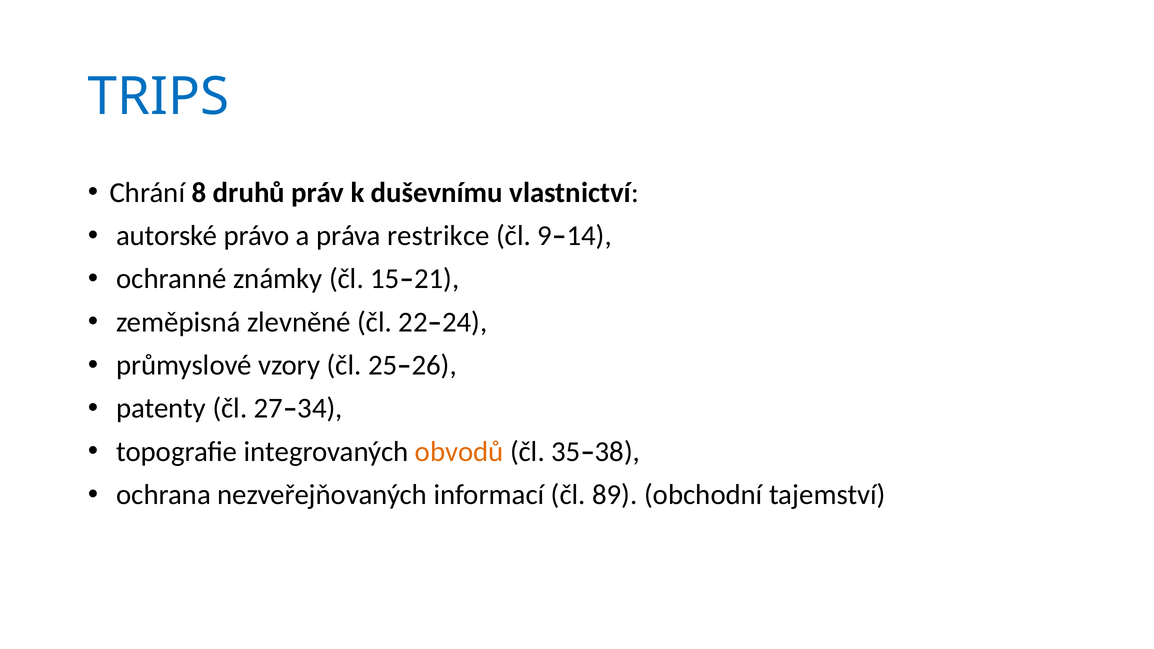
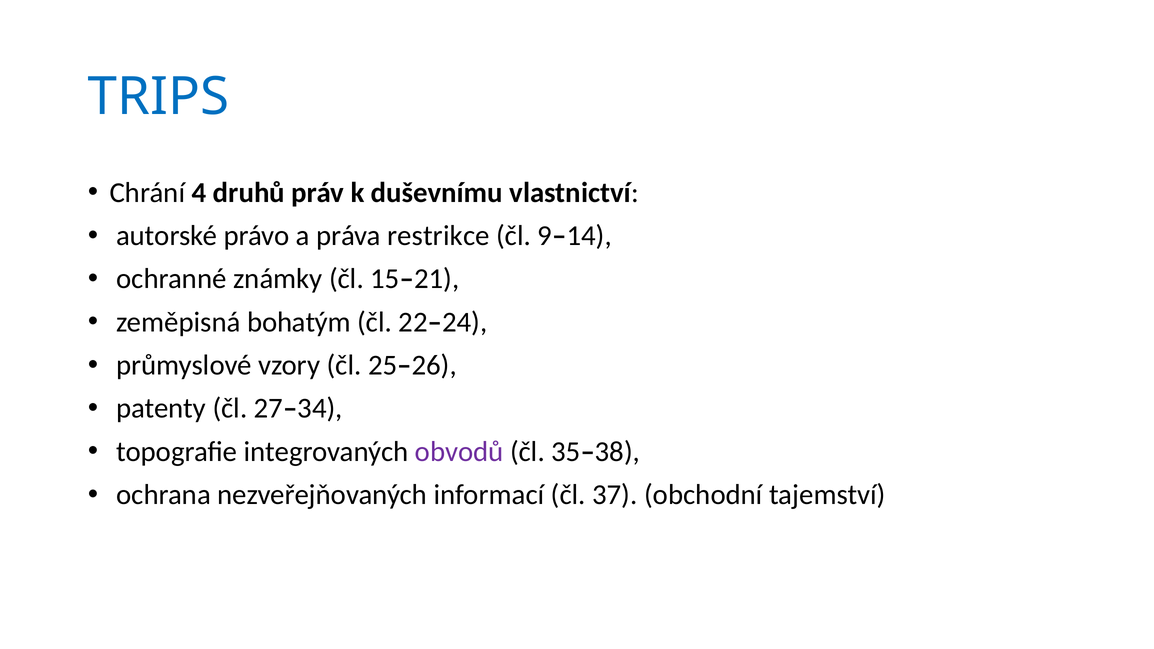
8: 8 -> 4 (199, 193)
zlevněné: zlevněné -> bohatým (299, 322)
obvodů colour: orange -> purple (459, 452)
89: 89 -> 37 (615, 495)
